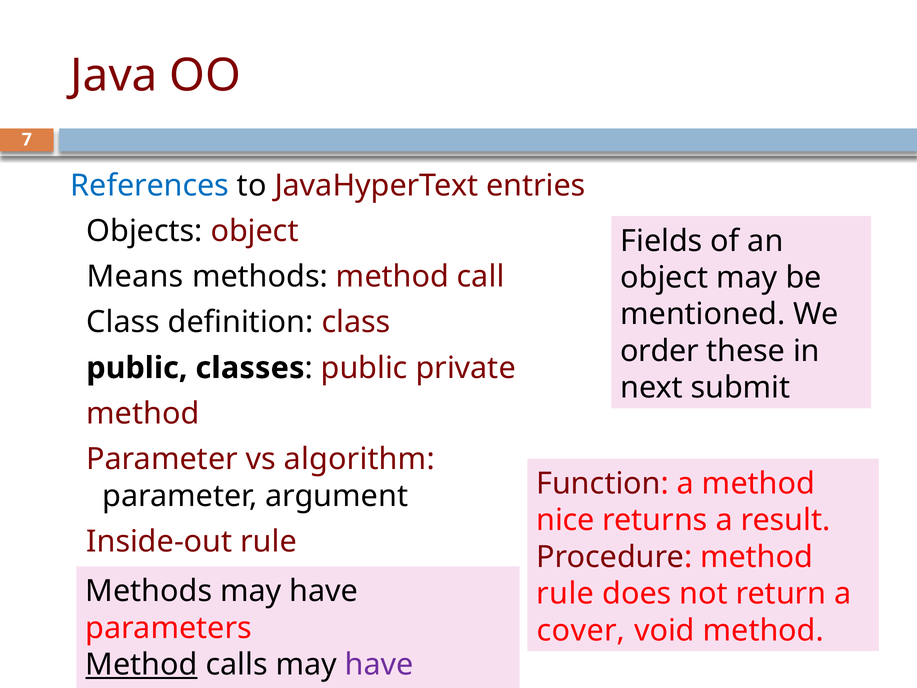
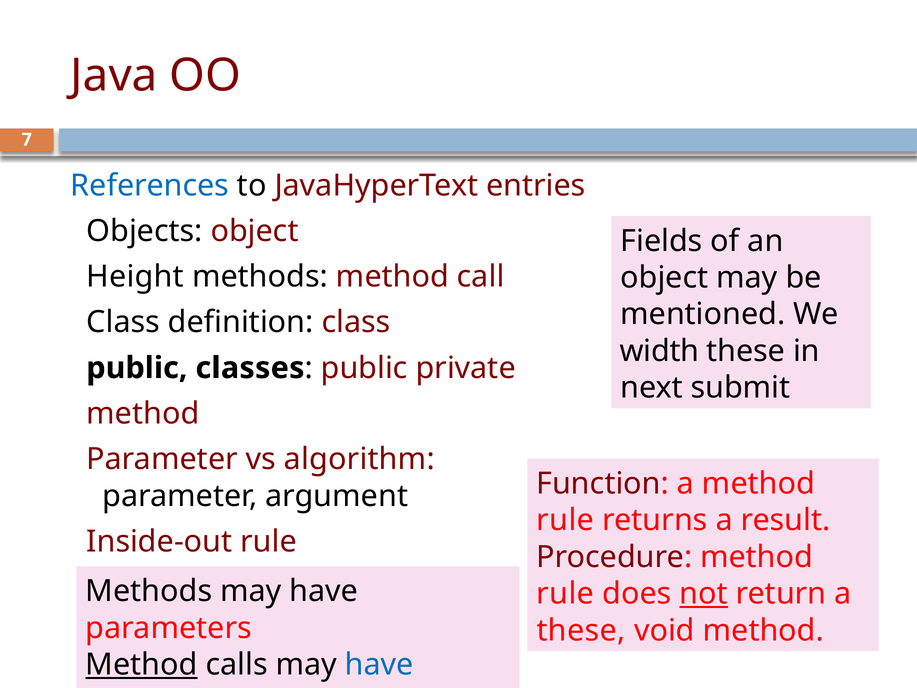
Means: Means -> Height (135, 277)
order: order -> width (659, 351)
nice: nice -> rule (565, 520)
not underline: none -> present (704, 594)
cover: cover -> these (581, 630)
have colour: purple -> blue (379, 665)
